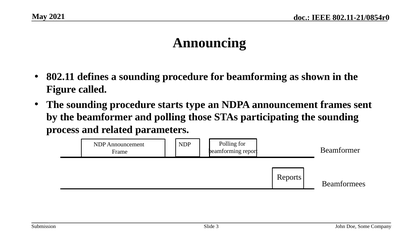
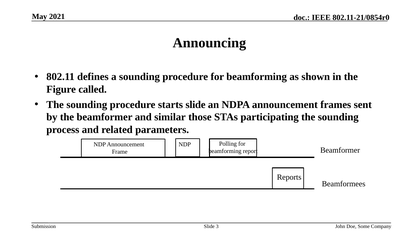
starts type: type -> slide (196, 104)
and polling: polling -> similar (170, 117)
